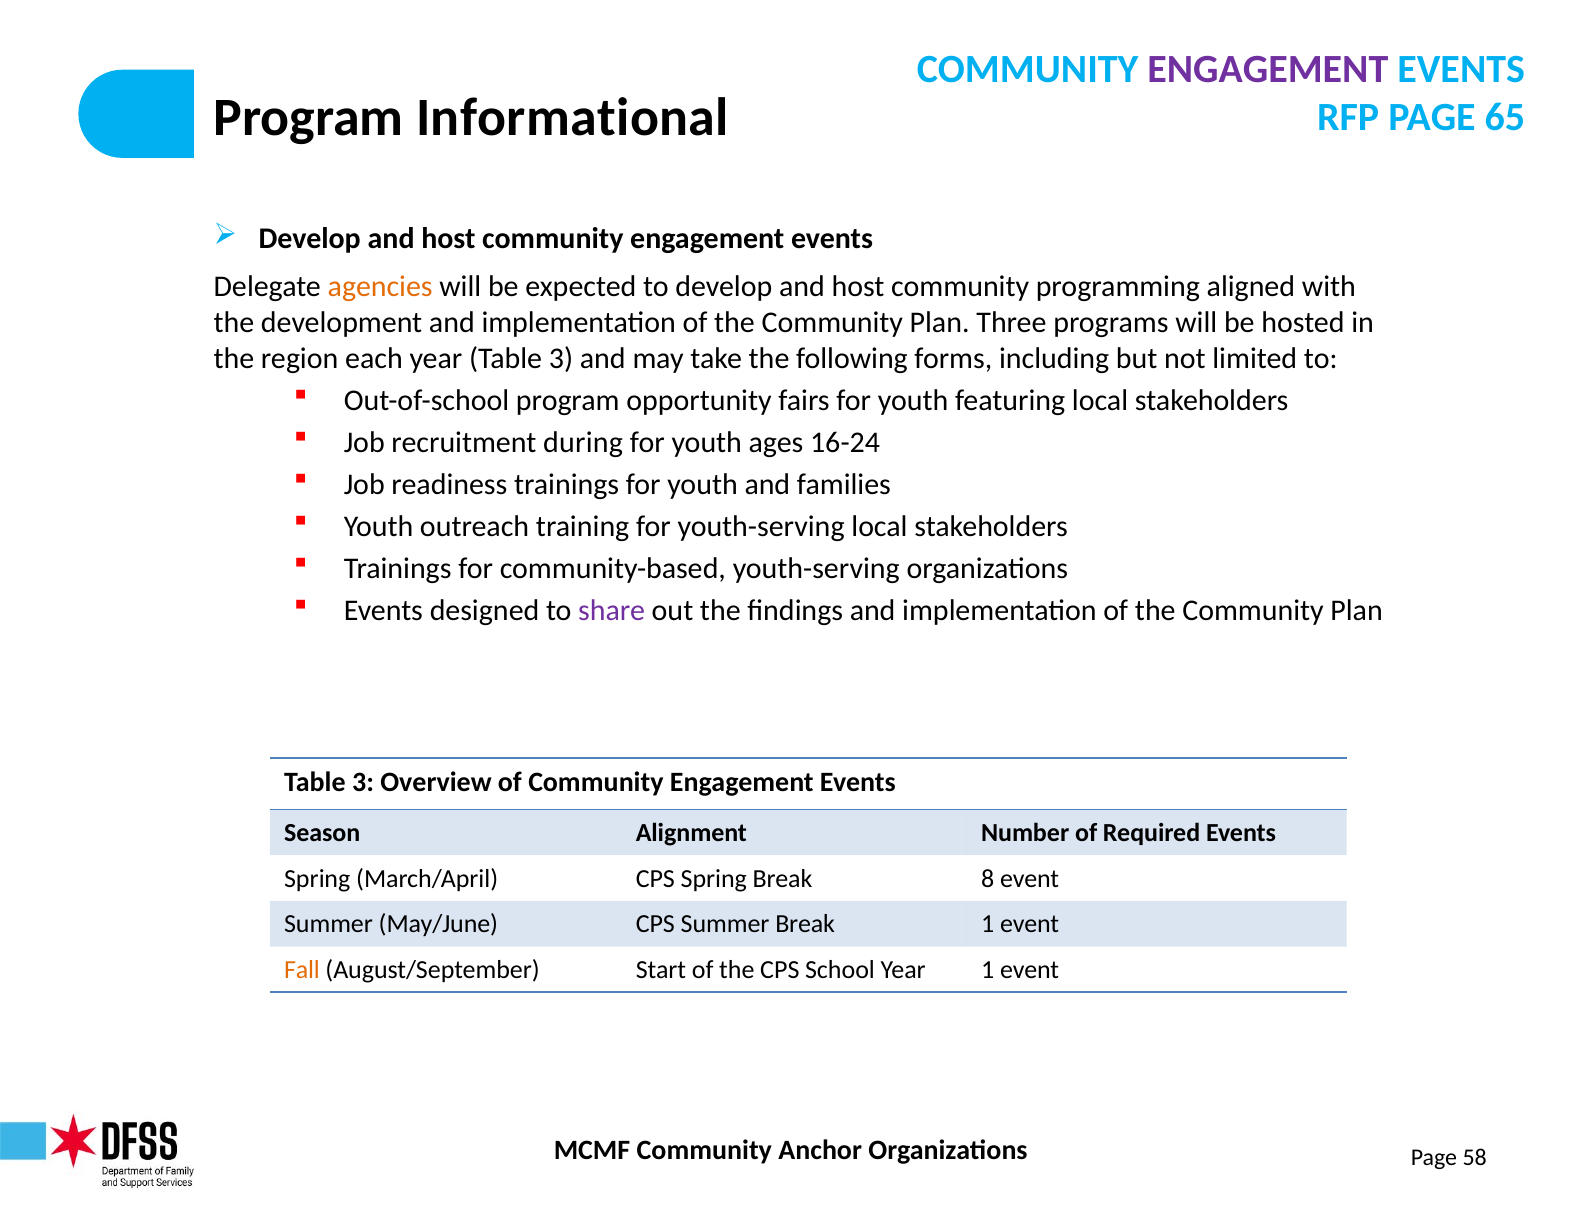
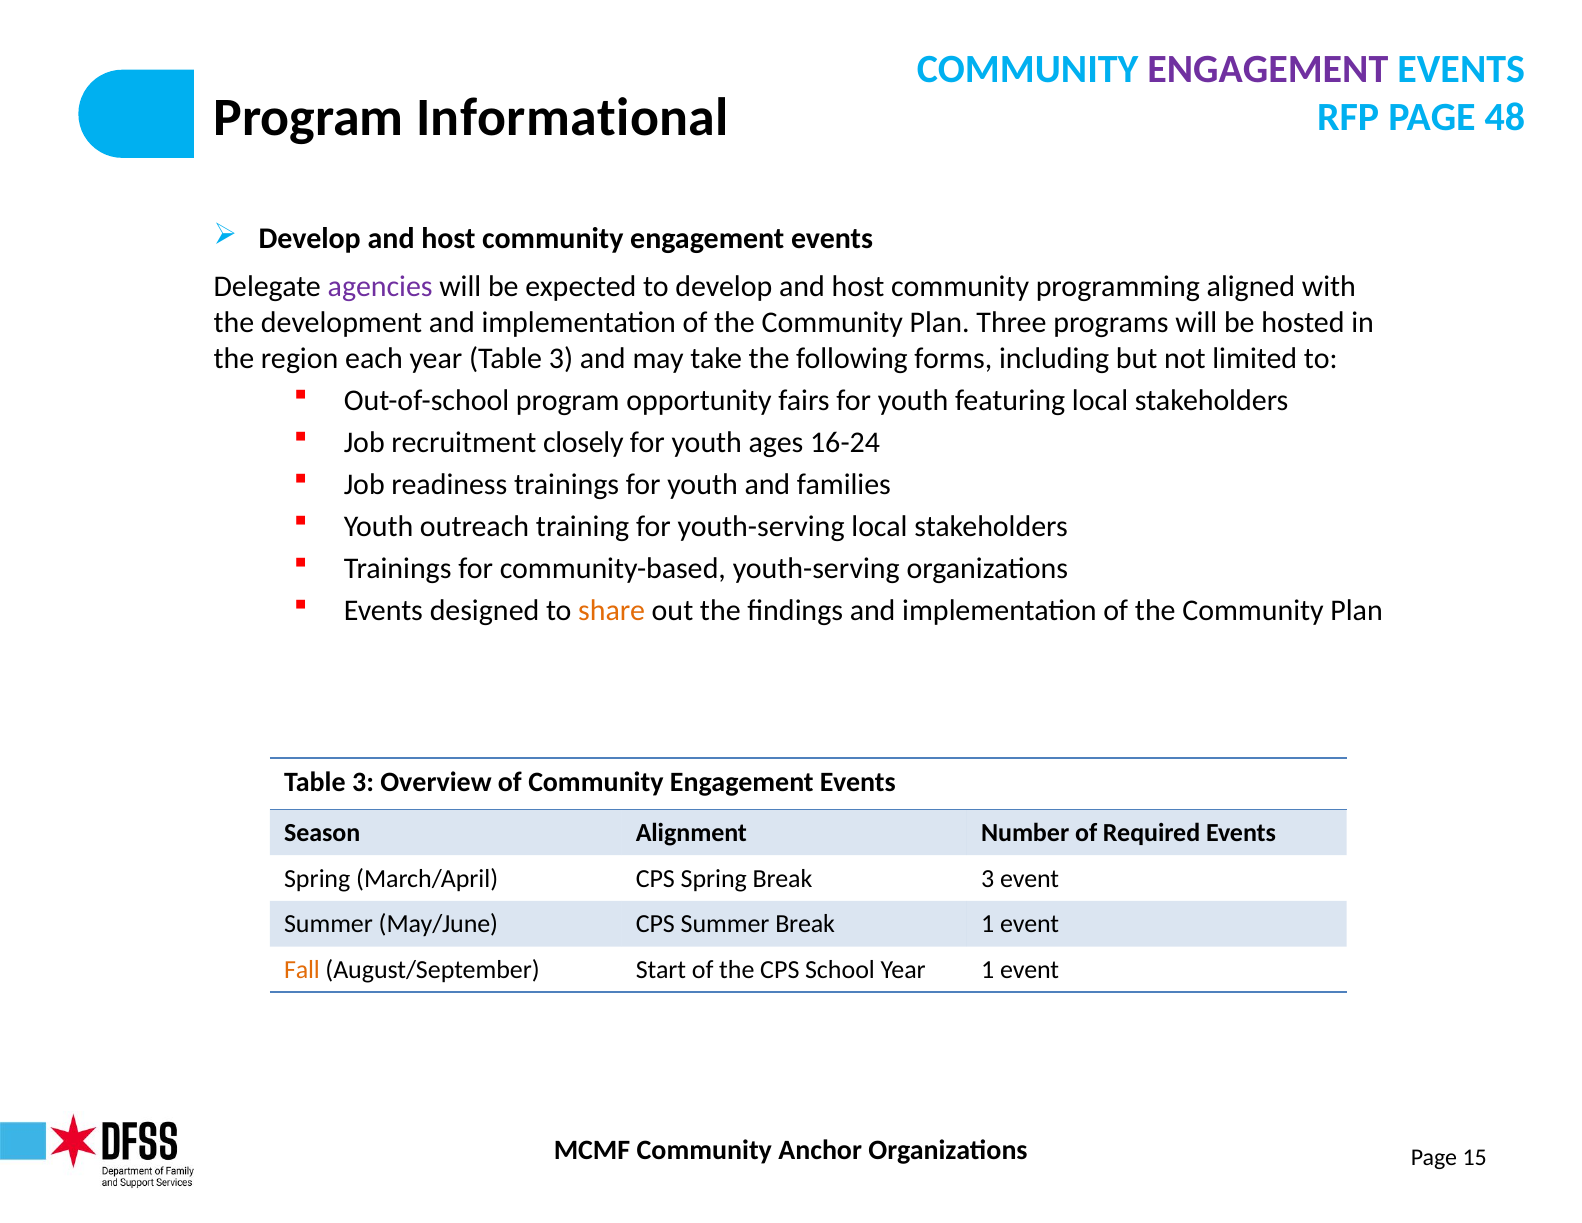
65: 65 -> 48 (1505, 117)
agencies colour: orange -> purple (380, 287)
during: during -> closely (583, 443)
share colour: purple -> orange (612, 610)
Break 8: 8 -> 3 (988, 878)
58: 58 -> 15 (1475, 1157)
